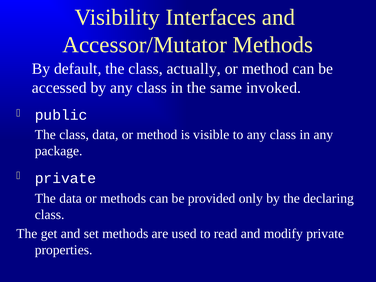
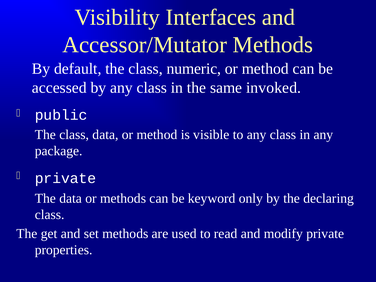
actually: actually -> numeric (194, 69)
provided: provided -> keyword (212, 198)
